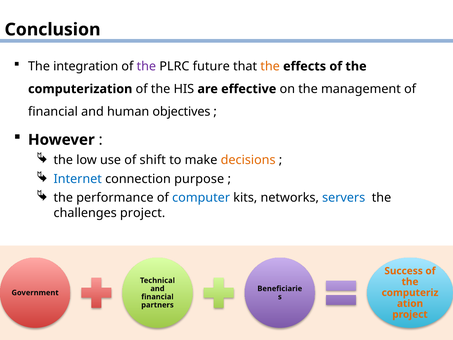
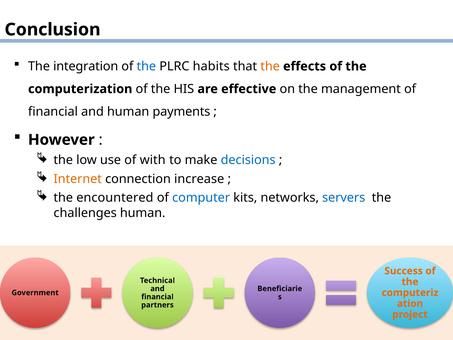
the colour: purple -> blue (146, 66)
future: future -> habits (211, 66)
objectives: objectives -> payments (181, 112)
shift: shift -> with (153, 160)
decisions colour: orange -> blue (248, 160)
Internet colour: blue -> orange (78, 179)
purpose: purpose -> increase (199, 179)
performance: performance -> encountered (115, 198)
challenges project: project -> human (143, 213)
